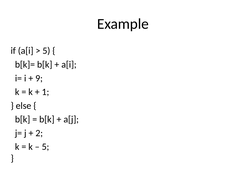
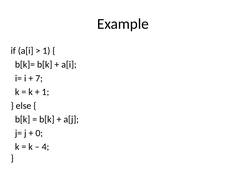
5: 5 -> 1 (46, 51)
9: 9 -> 7 (39, 78)
2: 2 -> 0 (39, 133)
5: 5 -> 4 (45, 146)
